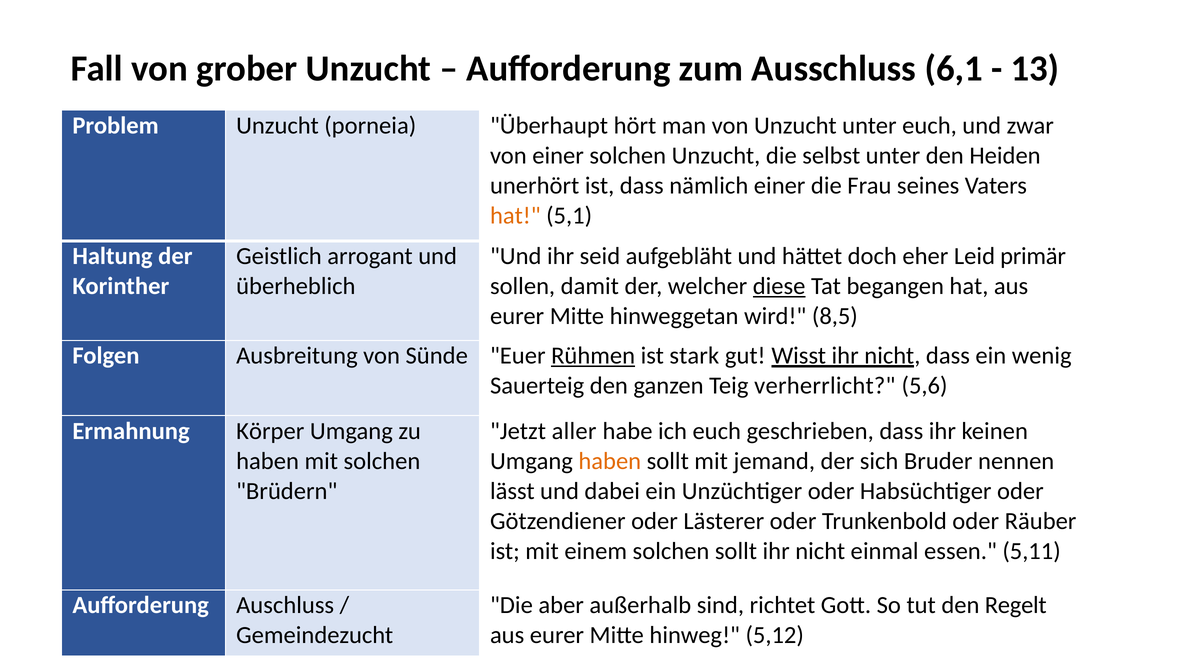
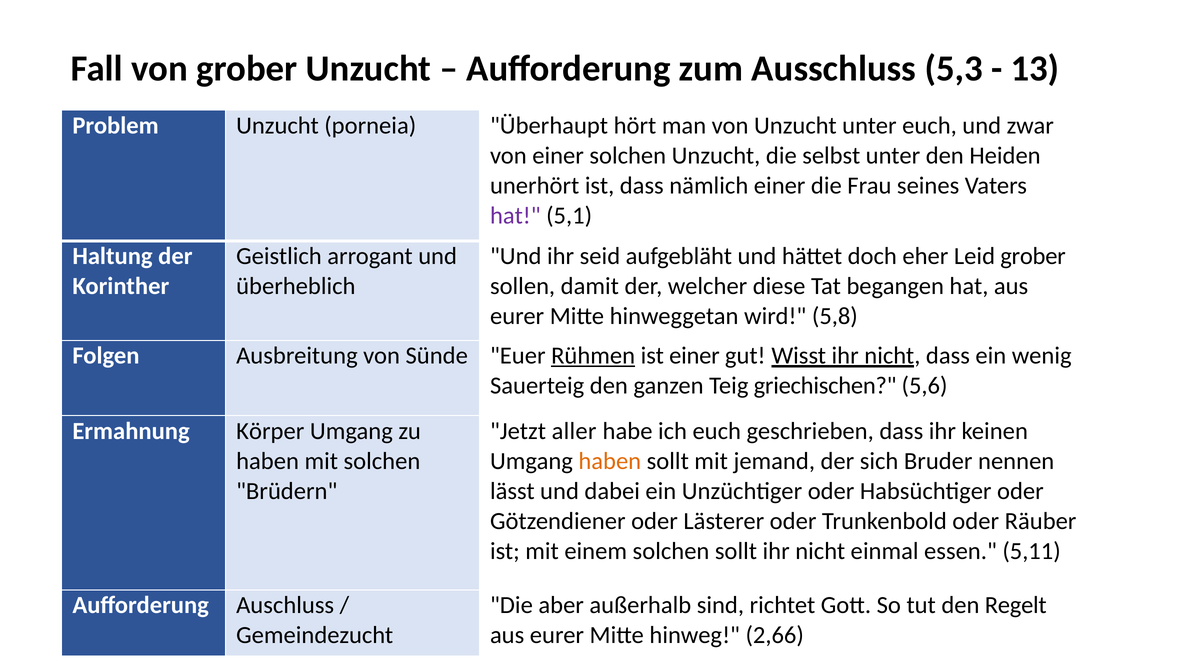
6,1: 6,1 -> 5,3 (954, 69)
hat colour: orange -> purple (515, 216)
Leid primär: primär -> grober (1033, 256)
diese underline: present -> none (779, 286)
8,5: 8,5 -> 5,8 (835, 316)
ist stark: stark -> einer (694, 356)
verherrlicht: verherrlicht -> griechischen (825, 386)
5,12: 5,12 -> 2,66 (775, 635)
